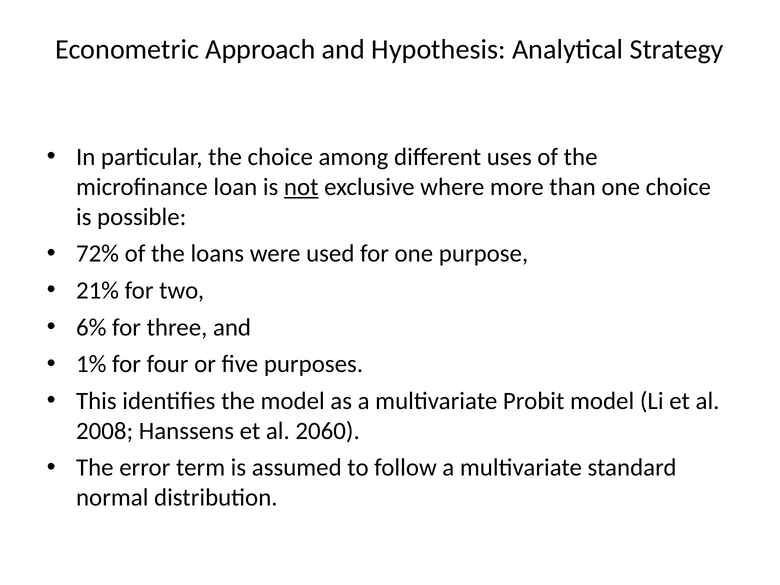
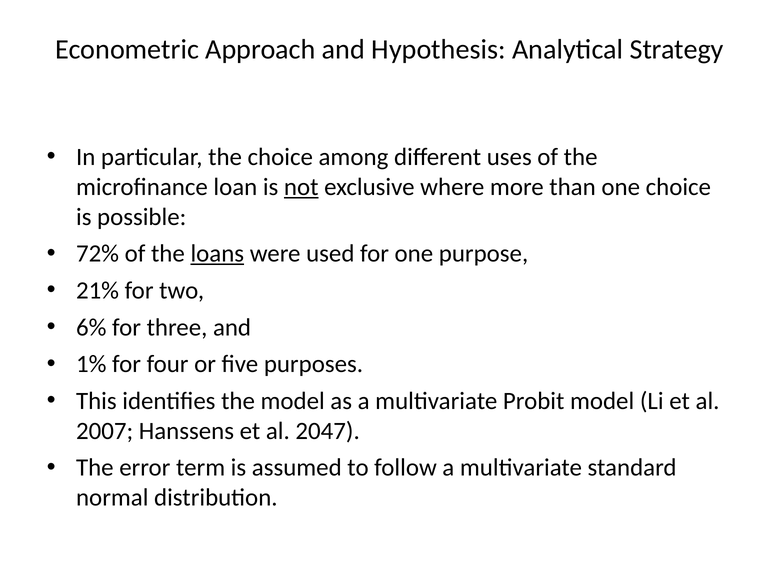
loans underline: none -> present (217, 254)
2008: 2008 -> 2007 (105, 431)
2060: 2060 -> 2047 (328, 431)
